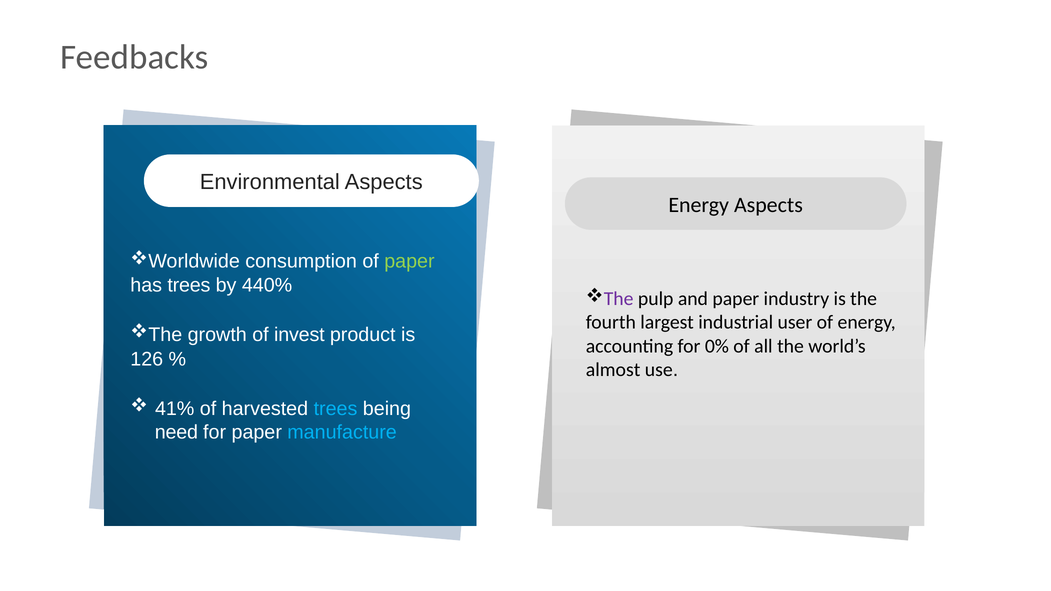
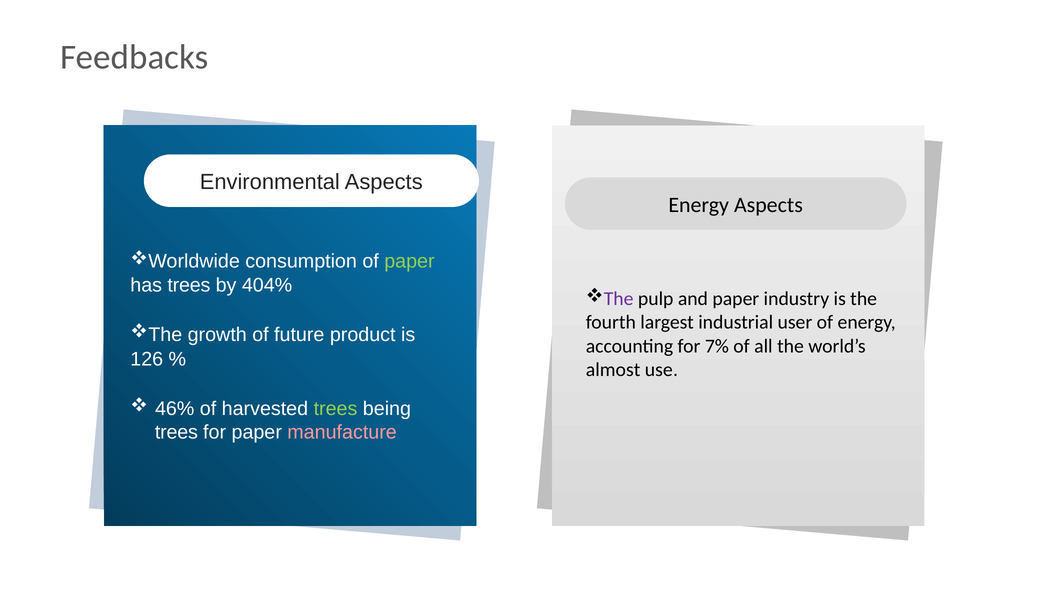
440%: 440% -> 404% (267, 285)
invest: invest -> future (299, 335)
0%: 0% -> 7% (717, 346)
41%: 41% -> 46% (175, 409)
trees colour: light blue -> light green (336, 409)
need: need -> trees (176, 432)
manufacture colour: light blue -> pink (342, 432)
